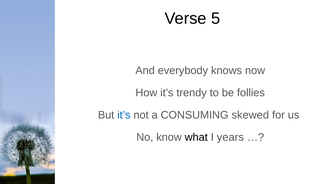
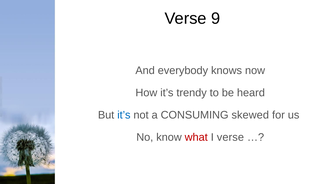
5: 5 -> 9 (216, 18)
follies: follies -> heard (251, 93)
what colour: black -> red (196, 137)
I years: years -> verse (230, 137)
